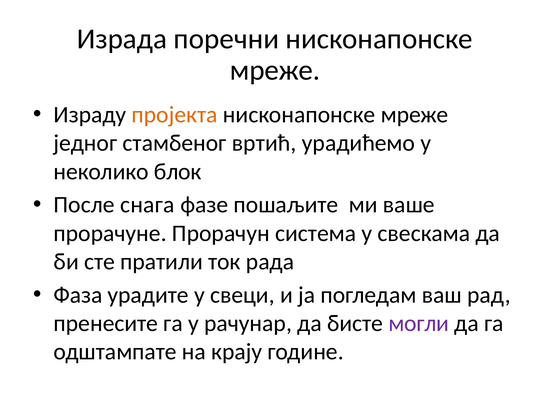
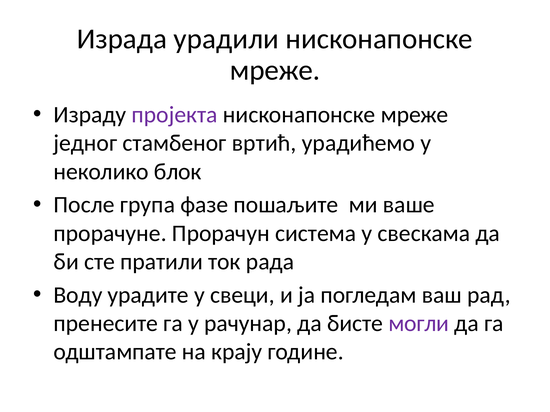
поречни: поречни -> урадили (226, 39)
пројекта colour: orange -> purple (175, 115)
снага: снага -> група (147, 205)
Фаза: Фаза -> Воду (78, 295)
